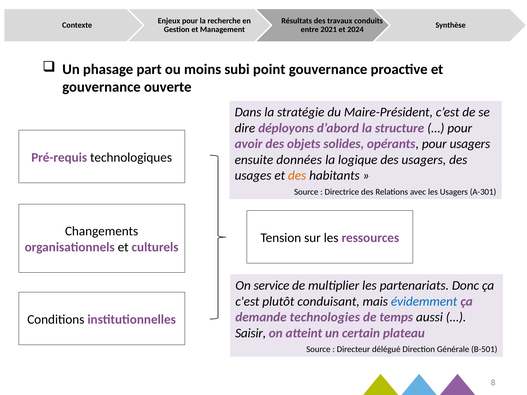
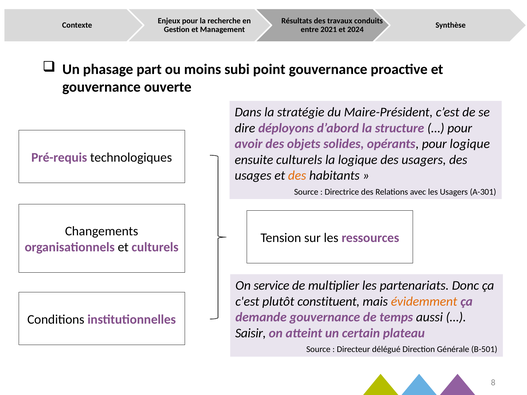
pour usagers: usagers -> logique (470, 144)
ensuite données: données -> culturels (299, 160)
conduisant: conduisant -> constituent (329, 302)
évidemment colour: blue -> orange (424, 302)
demande technologies: technologies -> gouvernance (325, 317)
